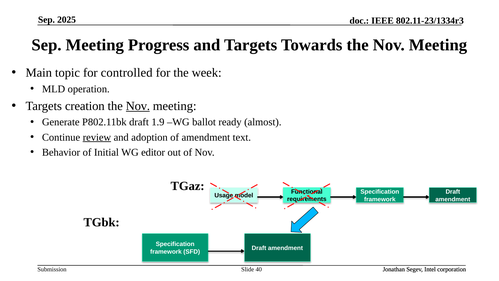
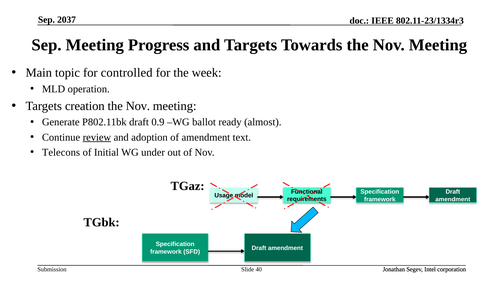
2025: 2025 -> 2037 (67, 20)
Nov underline: present -> none (138, 106)
1.9: 1.9 -> 0.9 (158, 122)
Behavior: Behavior -> Telecons (61, 152)
editor: editor -> under (153, 152)
